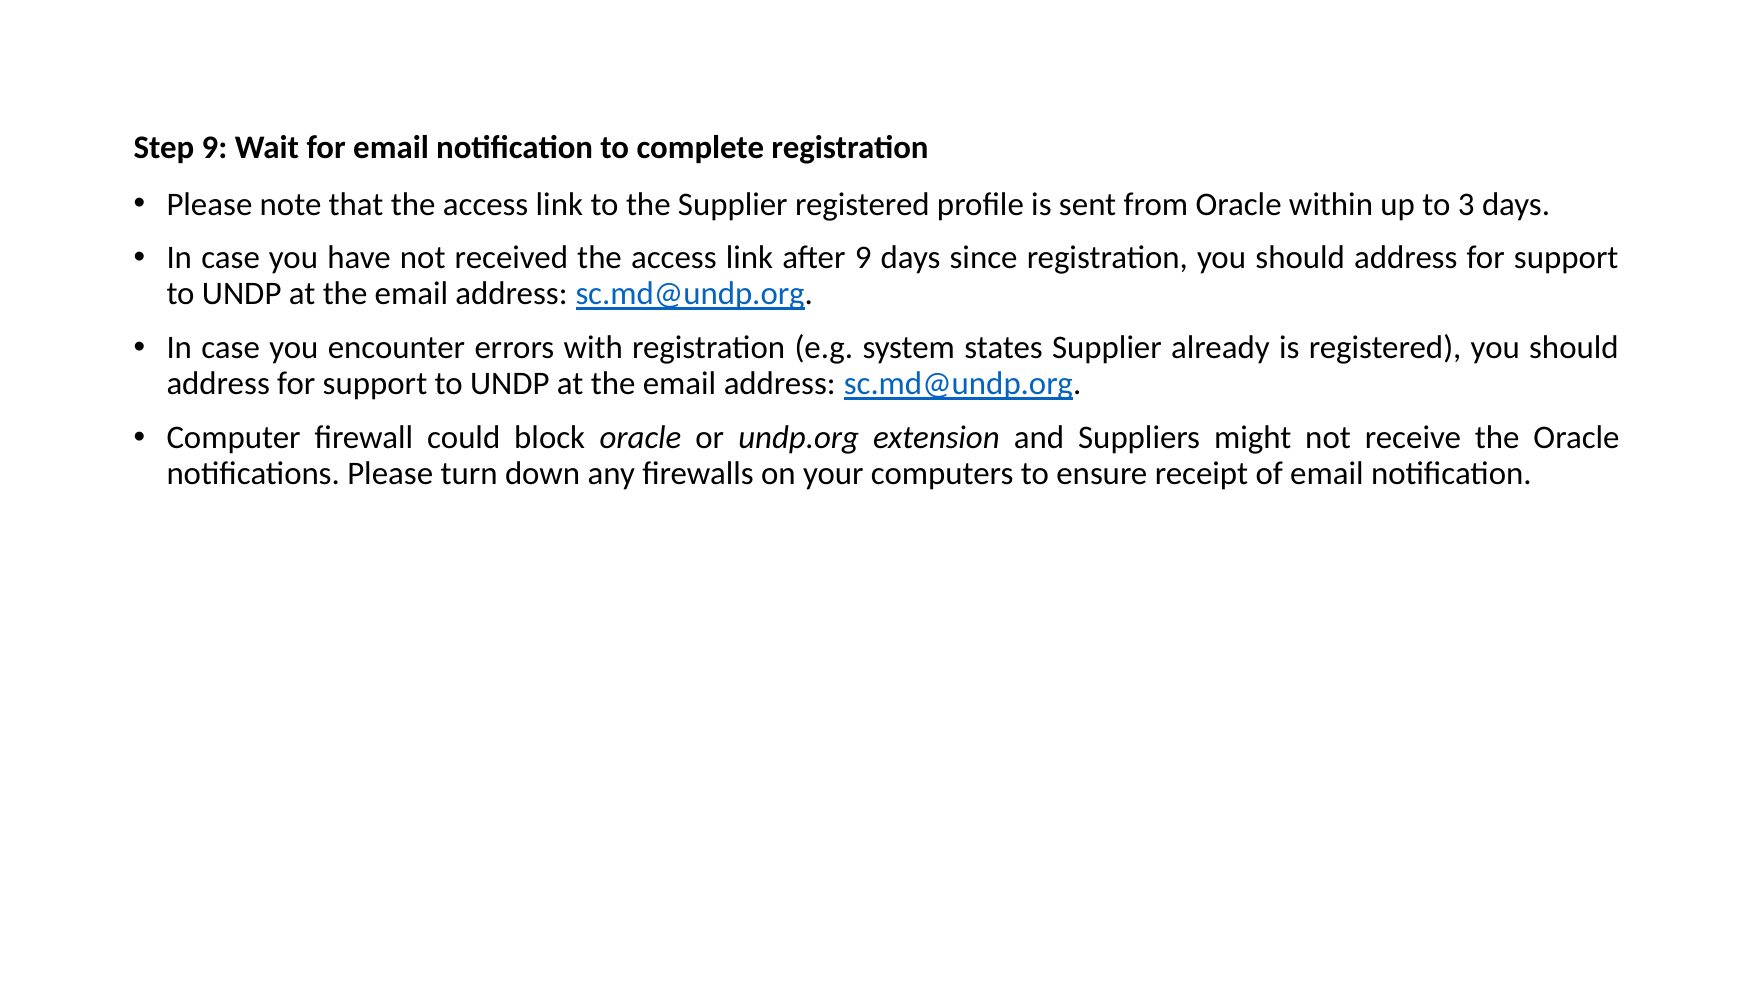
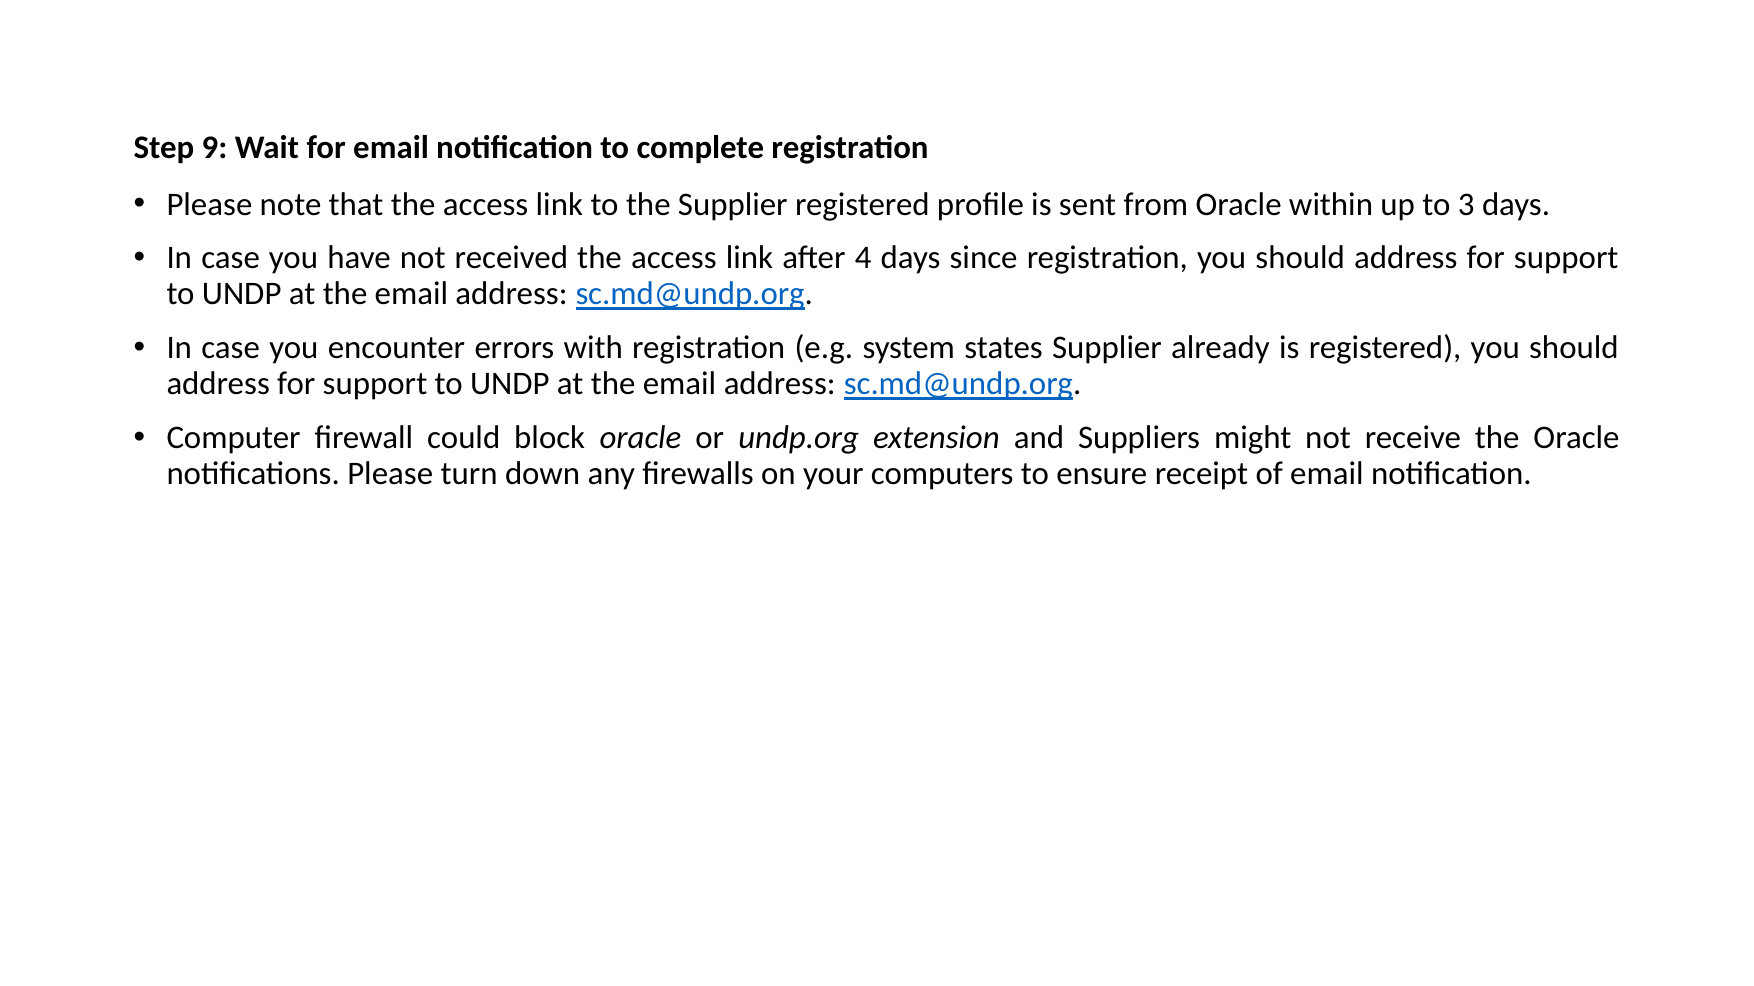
after 9: 9 -> 4 (863, 258)
